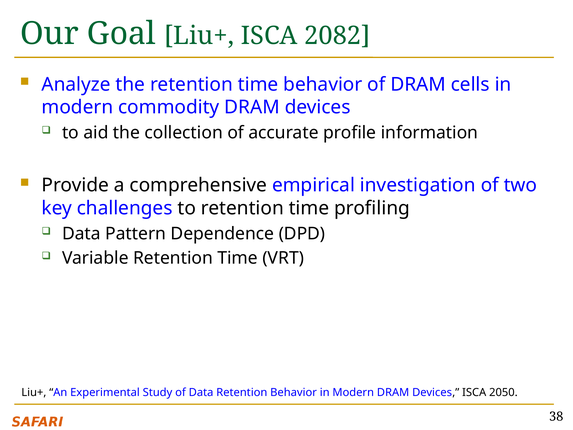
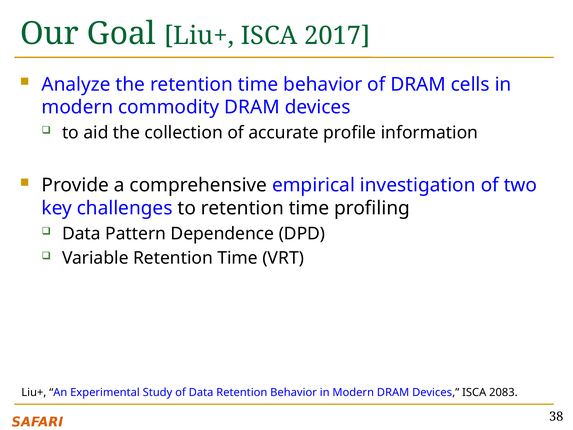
2082: 2082 -> 2017 (337, 36)
2050: 2050 -> 2083 (503, 392)
